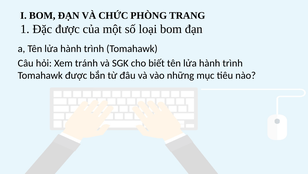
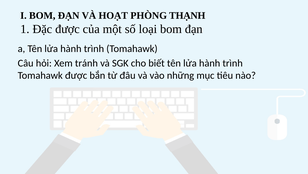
CHỨC: CHỨC -> HOẠT (113, 16)
TRANG: TRANG -> THẠNH (187, 16)
